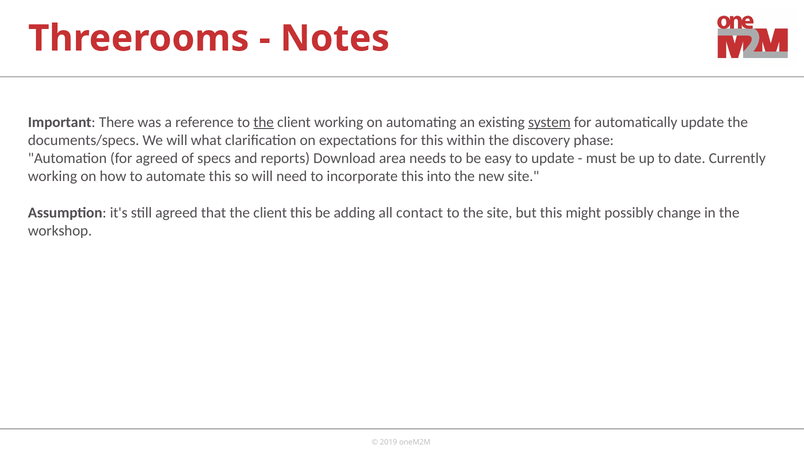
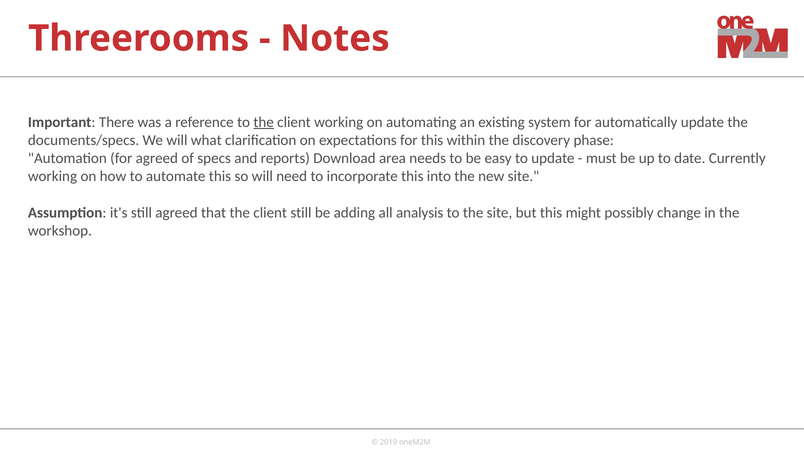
system underline: present -> none (549, 122)
client this: this -> still (301, 213)
contact: contact -> analysis (420, 213)
